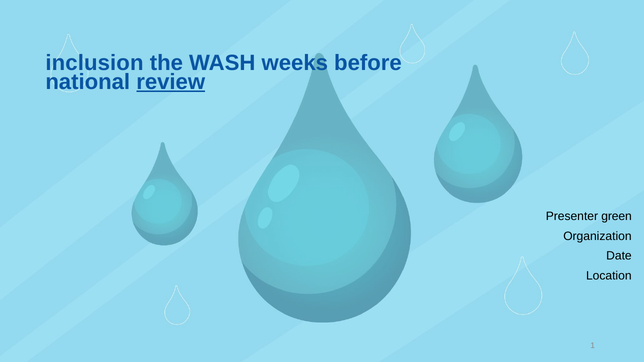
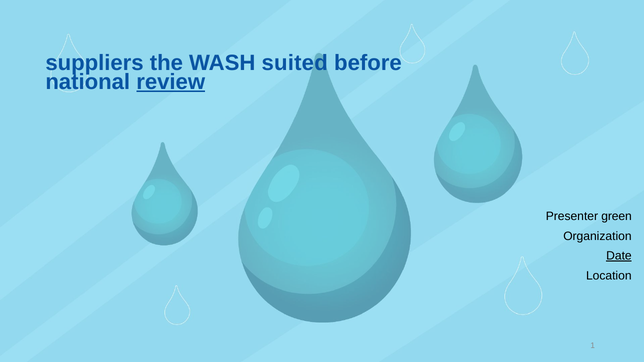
inclusion: inclusion -> suppliers (95, 63)
weeks: weeks -> suited (295, 63)
Date underline: none -> present (619, 256)
